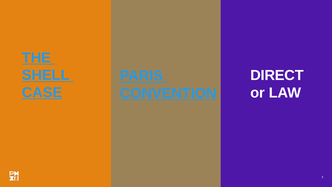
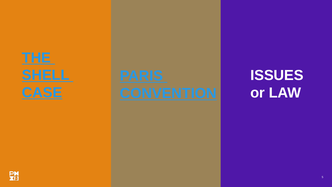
DIRECT: DIRECT -> ISSUES (277, 75)
